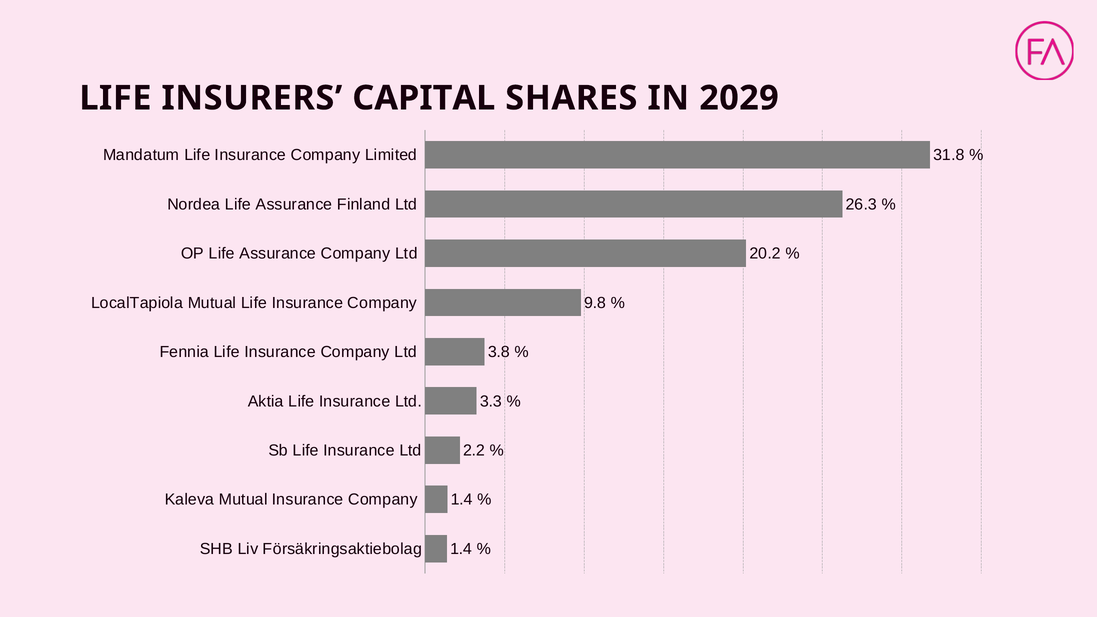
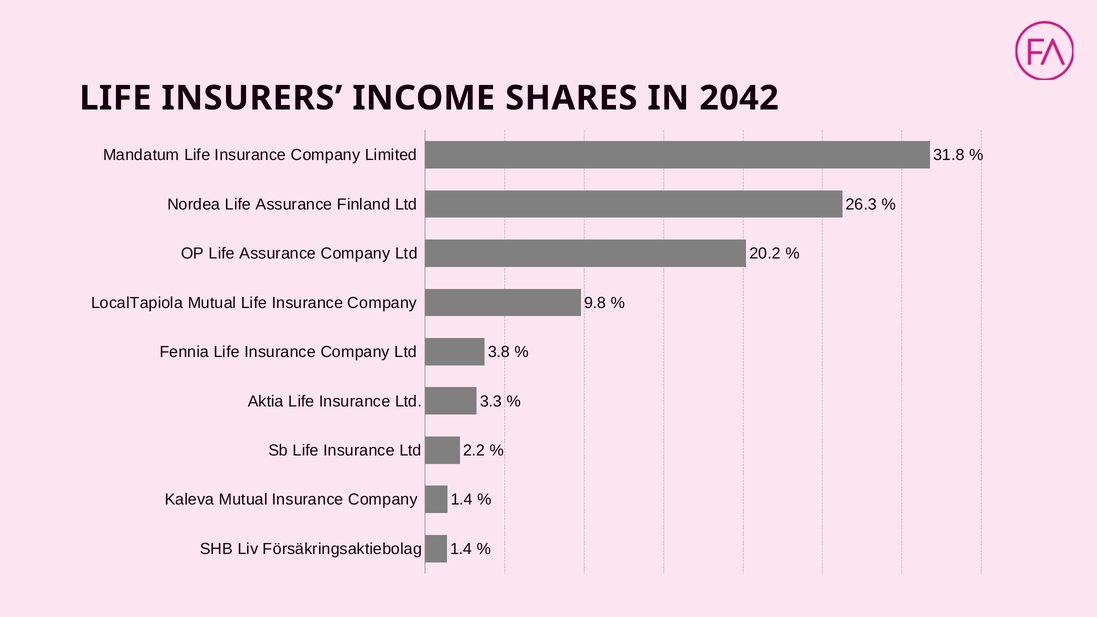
CAPITAL: CAPITAL -> INCOME (424, 98)
2029: 2029 -> 2042 (739, 98)
